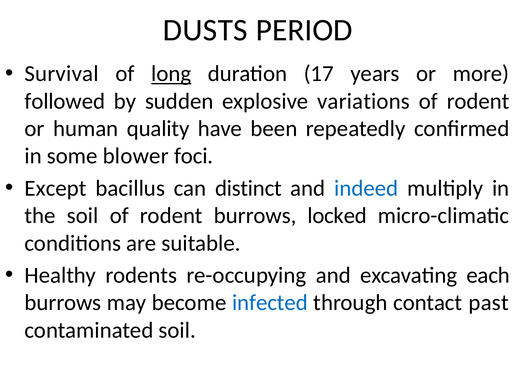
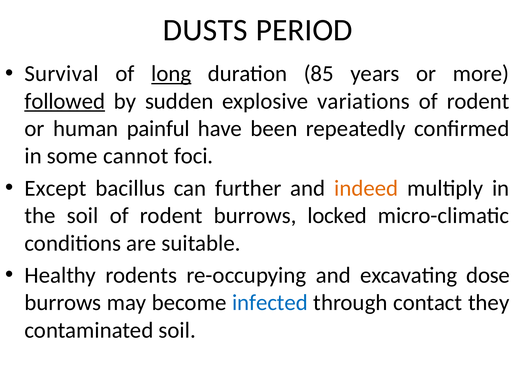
17: 17 -> 85 (319, 74)
followed underline: none -> present (65, 101)
quality: quality -> painful (158, 129)
blower: blower -> cannot (136, 156)
distinct: distinct -> further (248, 188)
indeed colour: blue -> orange (366, 188)
each: each -> dose (488, 275)
past: past -> they (489, 303)
